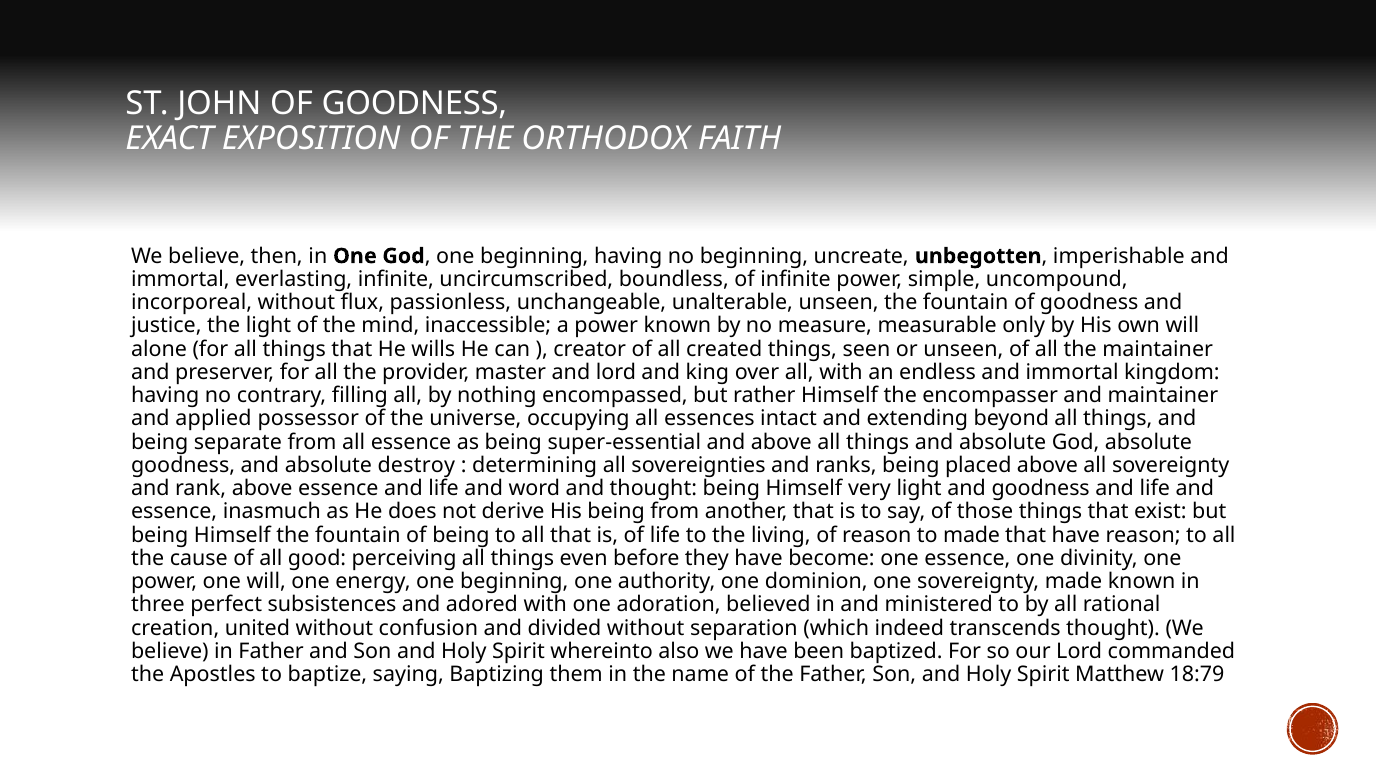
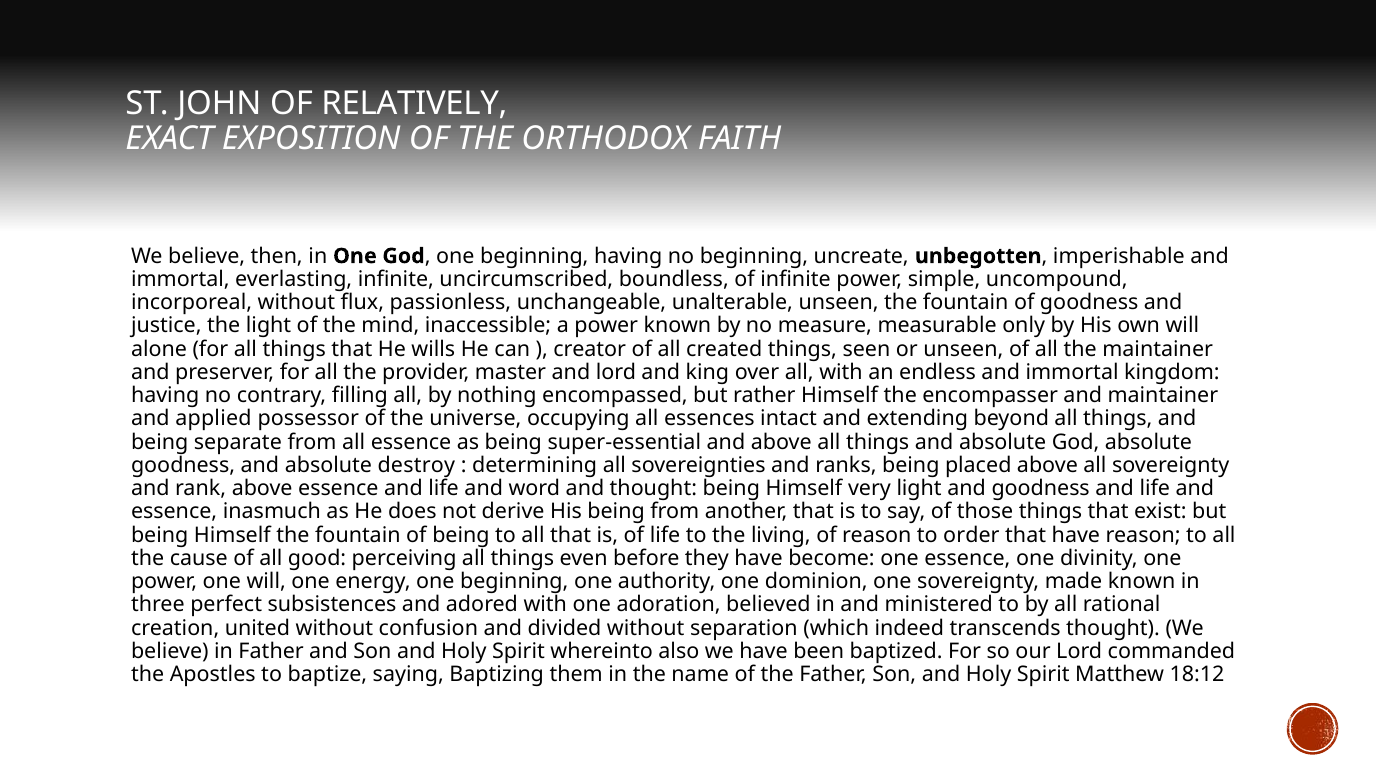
JOHN OF GOODNESS: GOODNESS -> RELATIVELY (414, 103)
to made: made -> order (971, 535)
18:79: 18:79 -> 18:12 (1197, 674)
